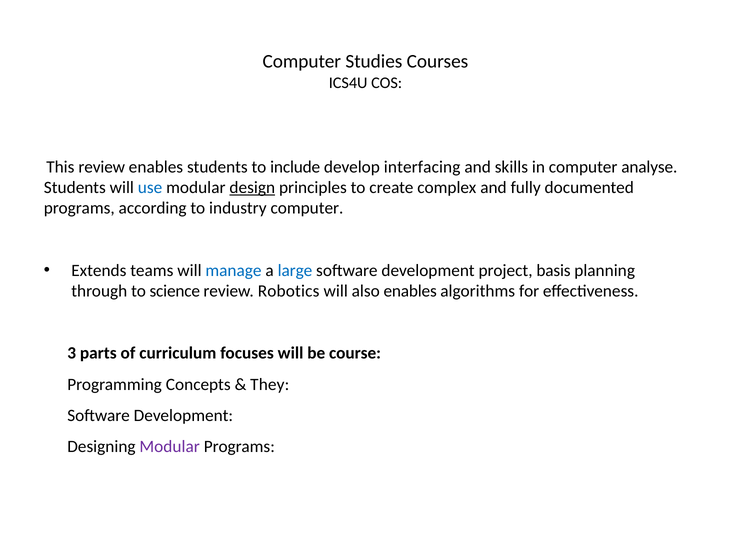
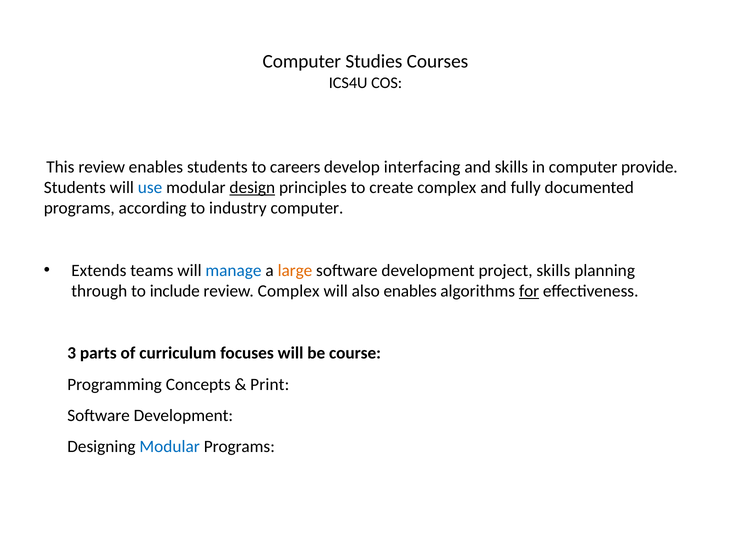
include: include -> careers (295, 167)
analyse: analyse -> provide (649, 167)
large colour: blue -> orange (295, 271)
project basis: basis -> skills (553, 271)
science: science -> include (175, 291)
review Robotics: Robotics -> Complex (289, 291)
for underline: none -> present (529, 291)
They: They -> Print (270, 384)
Modular colour: purple -> blue (170, 447)
